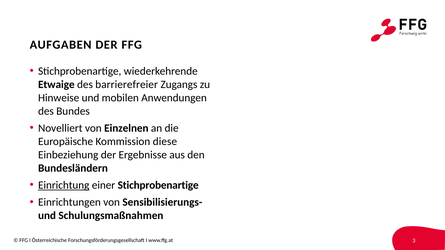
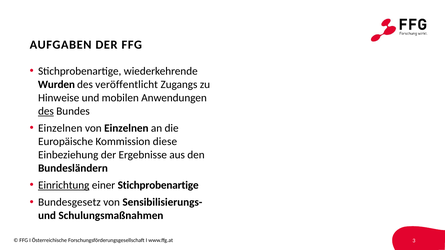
Etwaige: Etwaige -> Wurden (56, 85)
barrierefreier: barrierefreier -> veröffentlicht (127, 85)
des underline: none -> present (46, 111)
Novelliert: Novelliert -> Einzelnen (60, 128)
Einrichtungen: Einrichtungen -> Bundesgesetz (69, 203)
